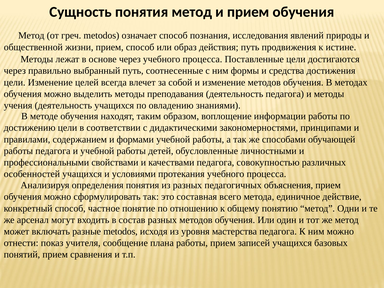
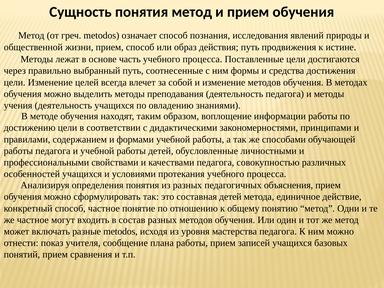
основе через: через -> часть (130, 59)
составная всего: всего -> детей (230, 197)
же арсенал: арсенал -> частное (33, 220)
